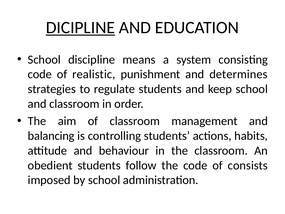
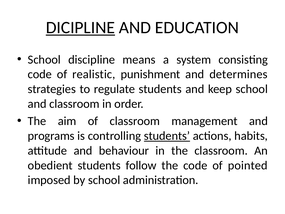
balancing: balancing -> programs (51, 136)
students underline: none -> present (167, 136)
consists: consists -> pointed (248, 165)
